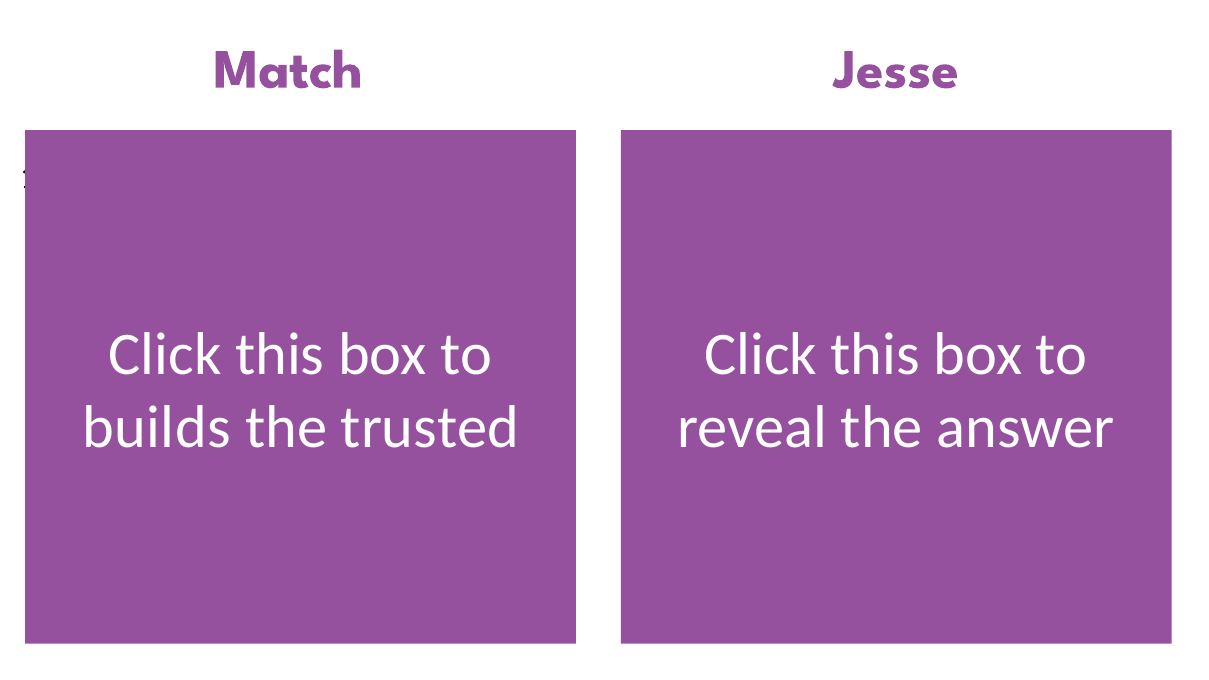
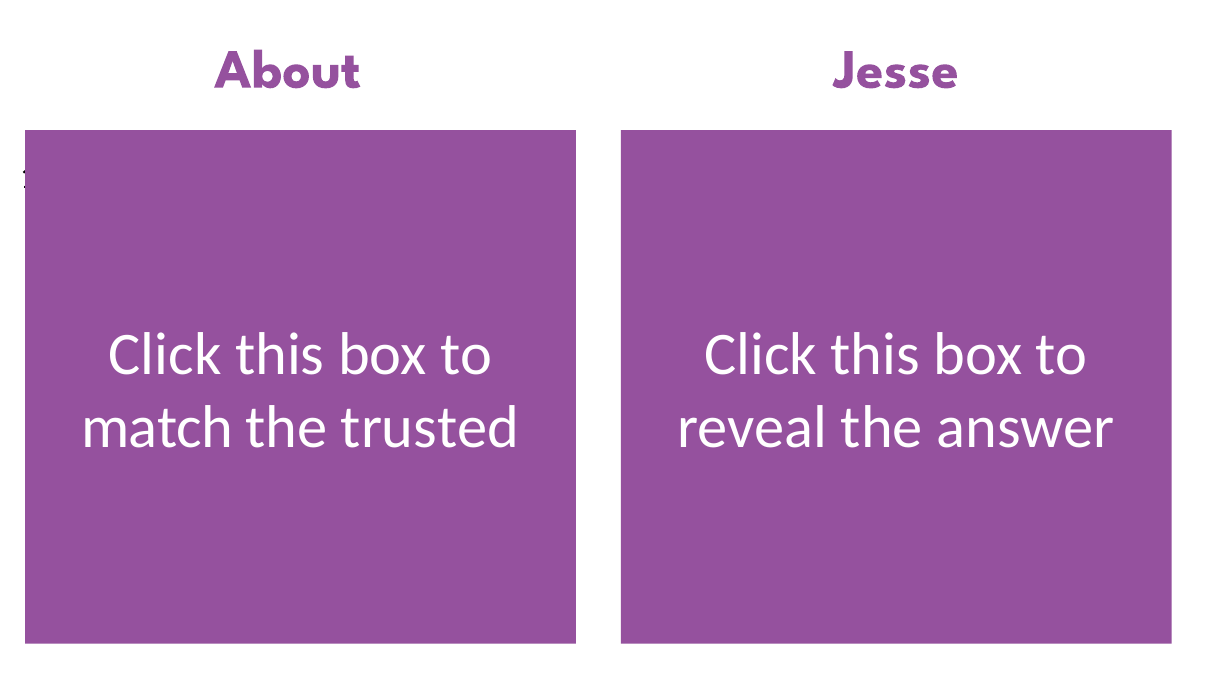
Match: Match -> About (288, 69)
builds: builds -> match (157, 427)
